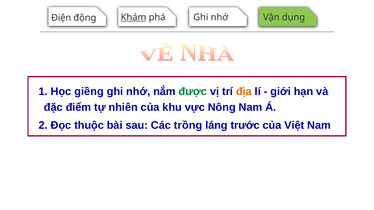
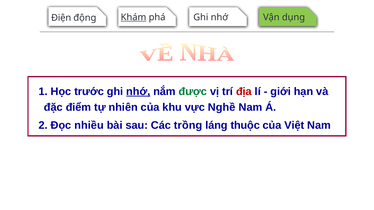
giềng: giềng -> trước (89, 92)
nhớ underline: none -> present (138, 92)
địa colour: orange -> red (244, 92)
Nông: Nông -> Nghề (222, 107)
thuộc: thuộc -> nhiều (89, 125)
trước: trước -> thuộc (245, 125)
